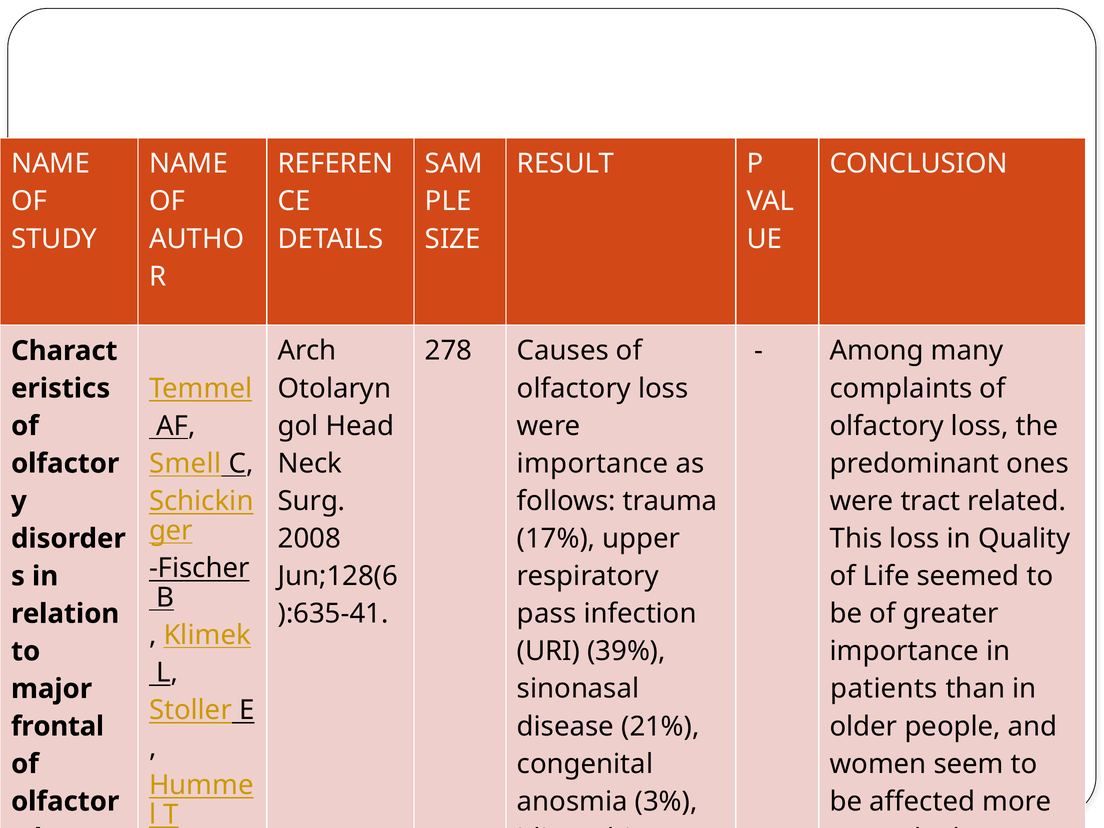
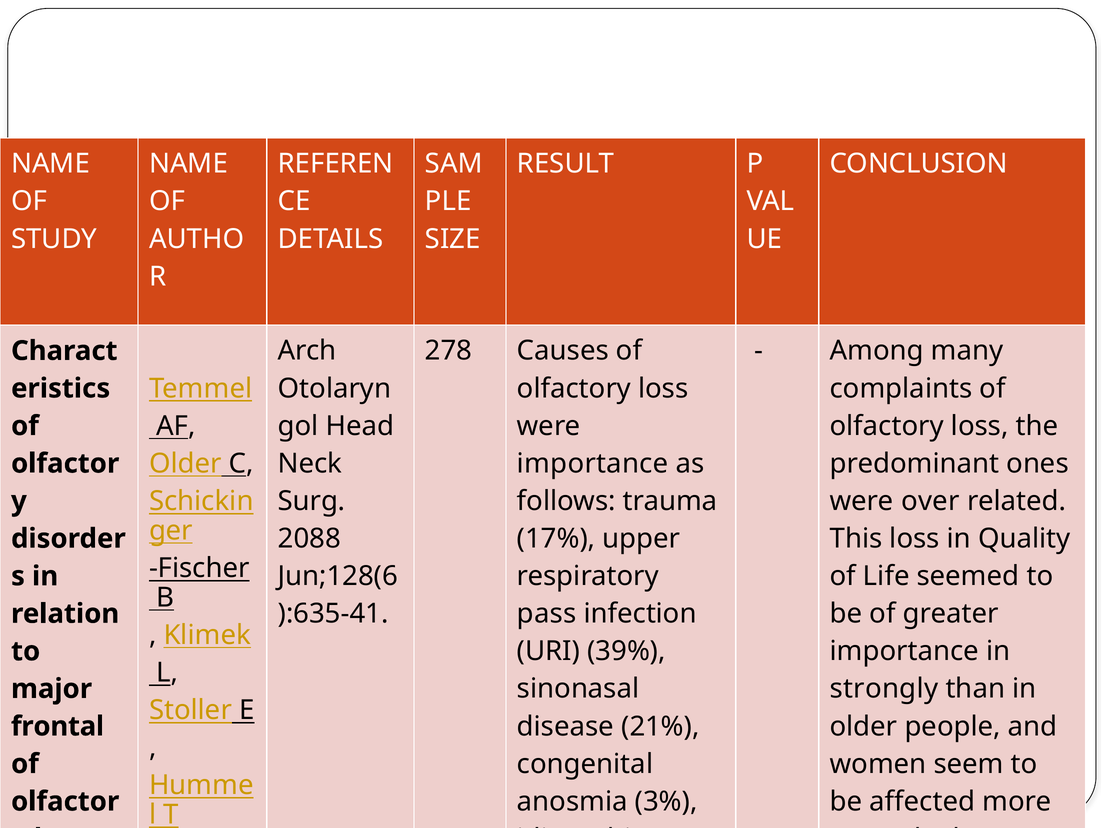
Smell: Smell -> Older (185, 464)
tract: tract -> over (930, 501)
2008: 2008 -> 2088 (309, 539)
patients: patients -> strongly (884, 689)
